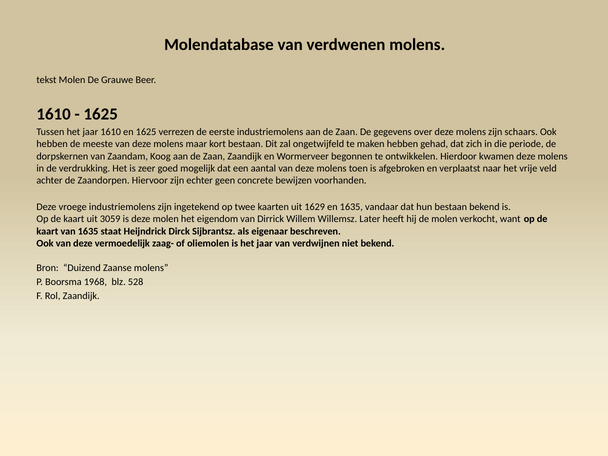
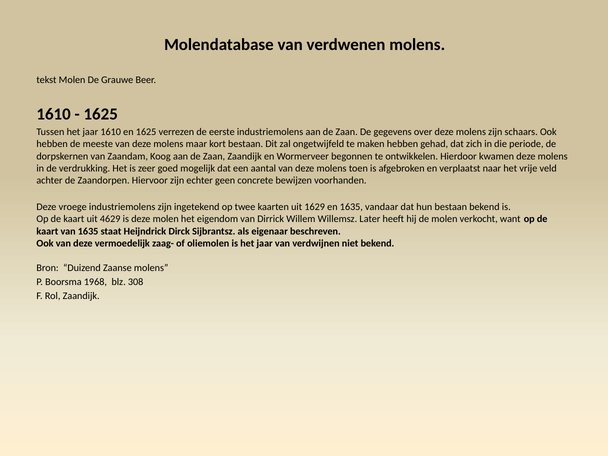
3059: 3059 -> 4629 (110, 219)
528: 528 -> 308 (136, 282)
